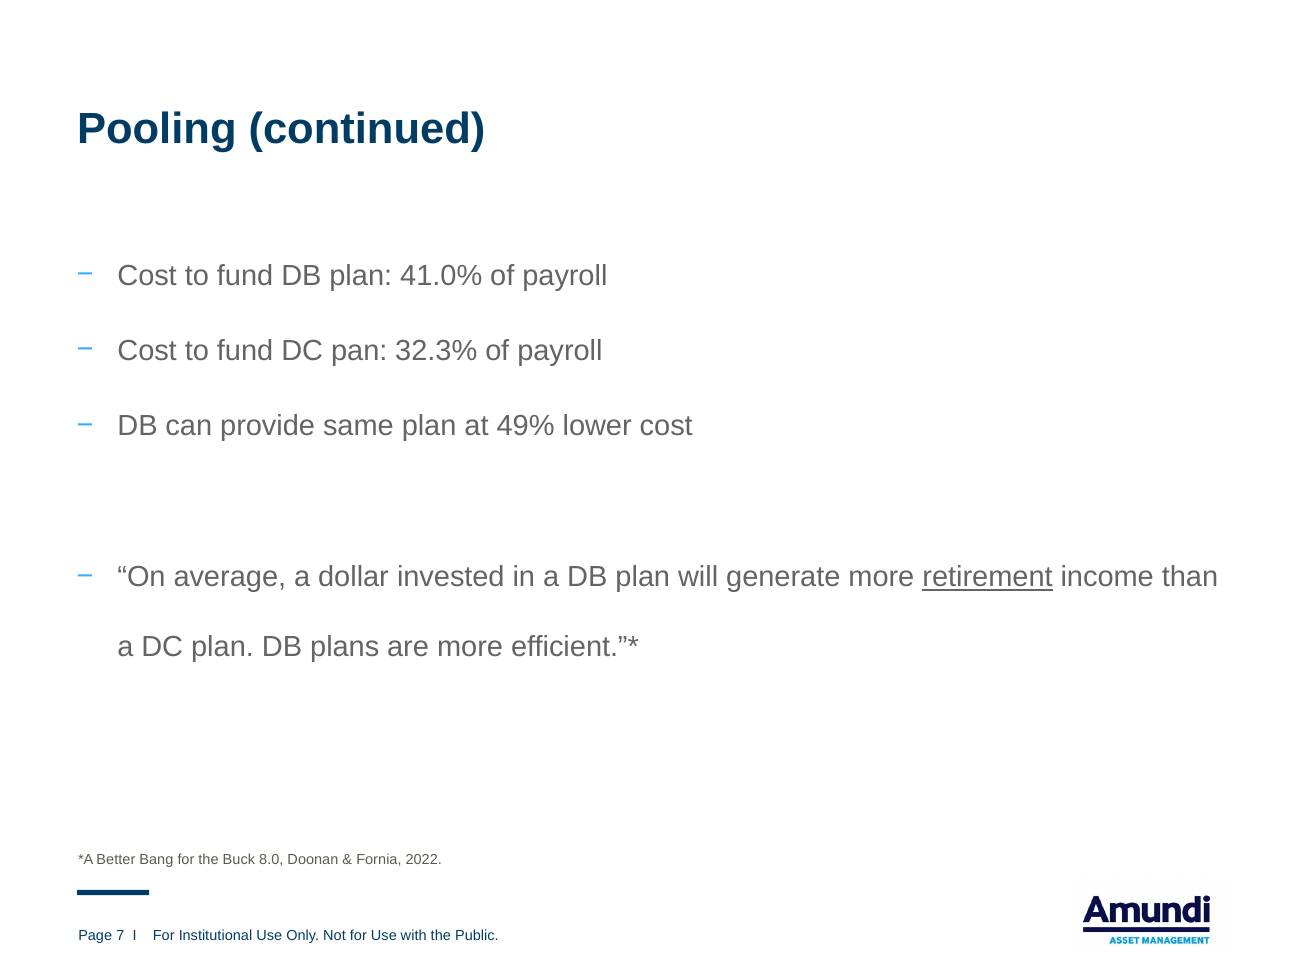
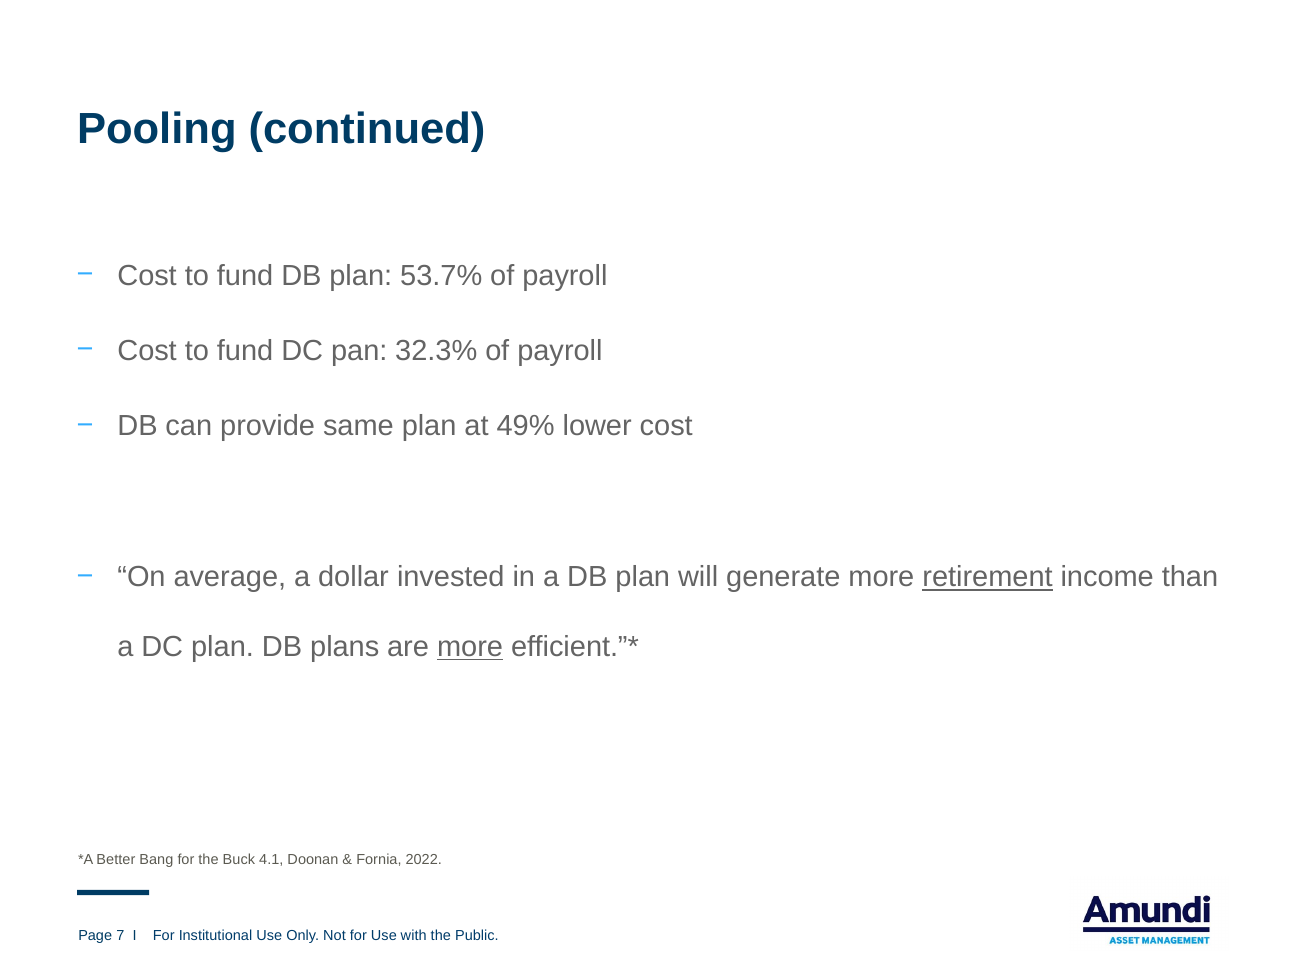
41.0%: 41.0% -> 53.7% (441, 275)
more underline: none -> present (470, 647)
8.0: 8.0 -> 4.1 (271, 860)
